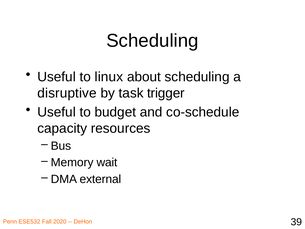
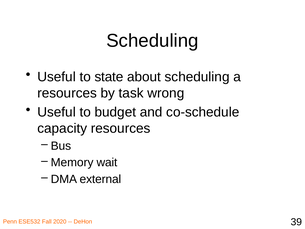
linux: linux -> state (109, 77)
disruptive: disruptive -> resources (67, 93)
trigger: trigger -> wrong (166, 93)
